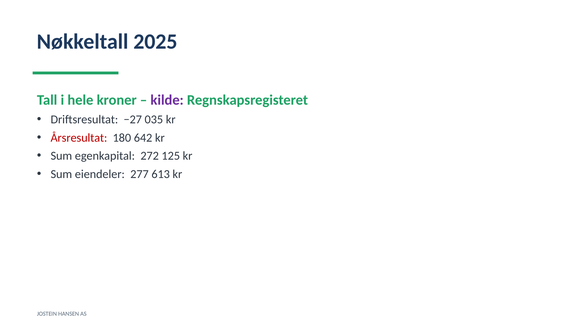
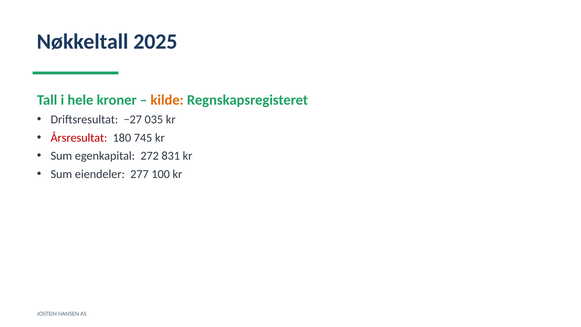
kilde colour: purple -> orange (167, 100)
642: 642 -> 745 (143, 138)
125: 125 -> 831 (171, 156)
613: 613 -> 100 (161, 174)
